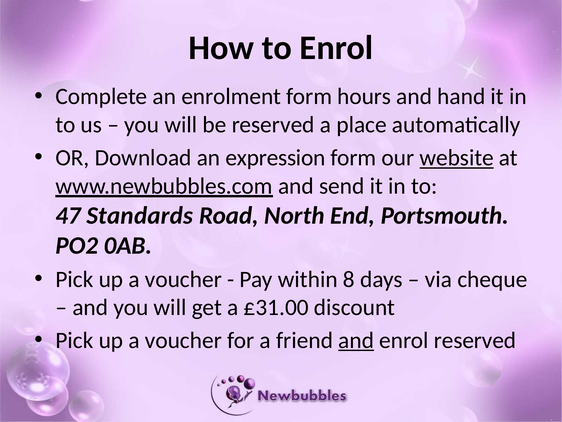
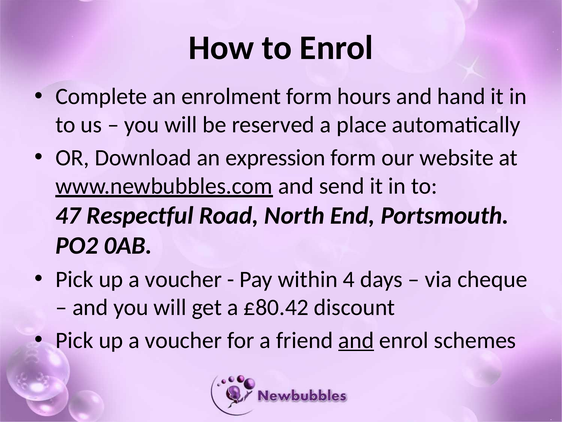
website underline: present -> none (457, 158)
Standards: Standards -> Respectful (140, 215)
8: 8 -> 4 (349, 279)
£31.00: £31.00 -> £80.42 (276, 307)
enrol reserved: reserved -> schemes (475, 340)
